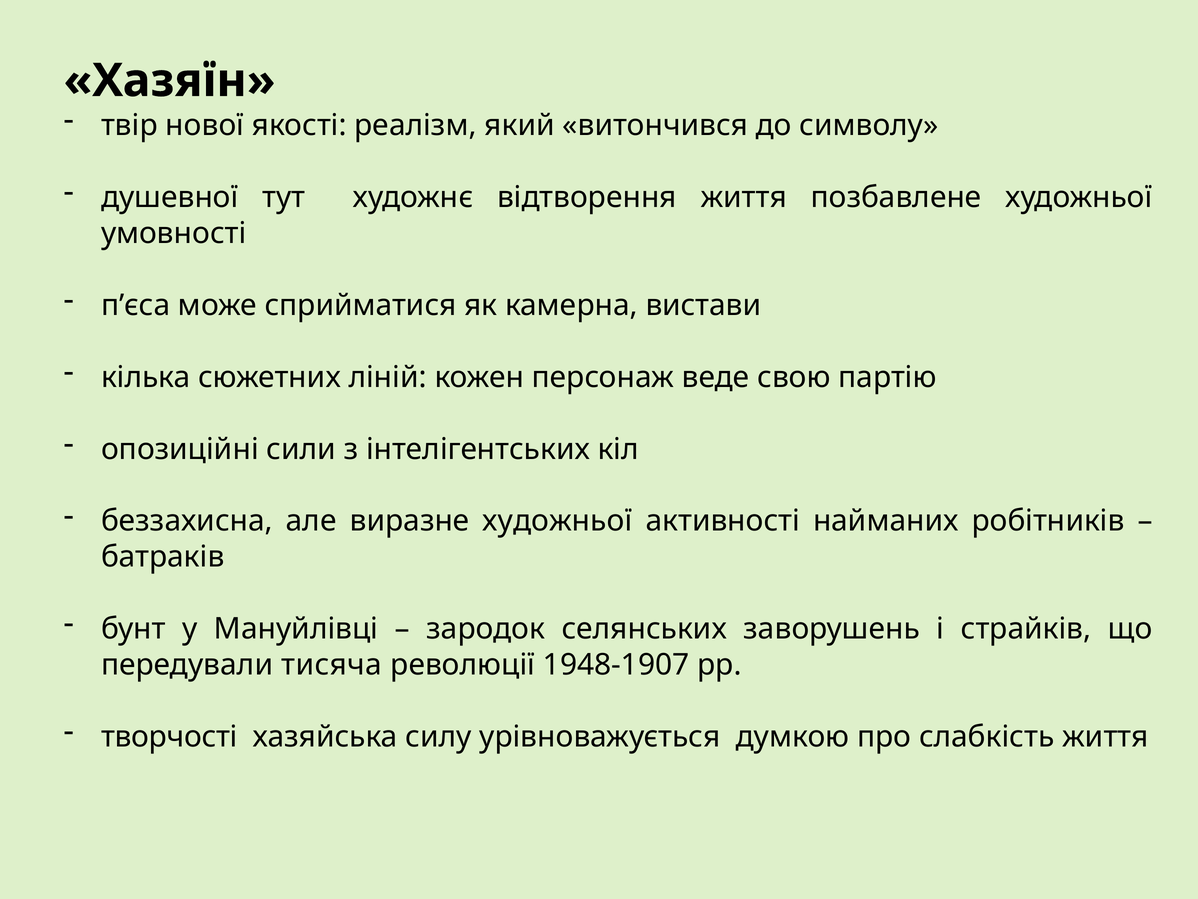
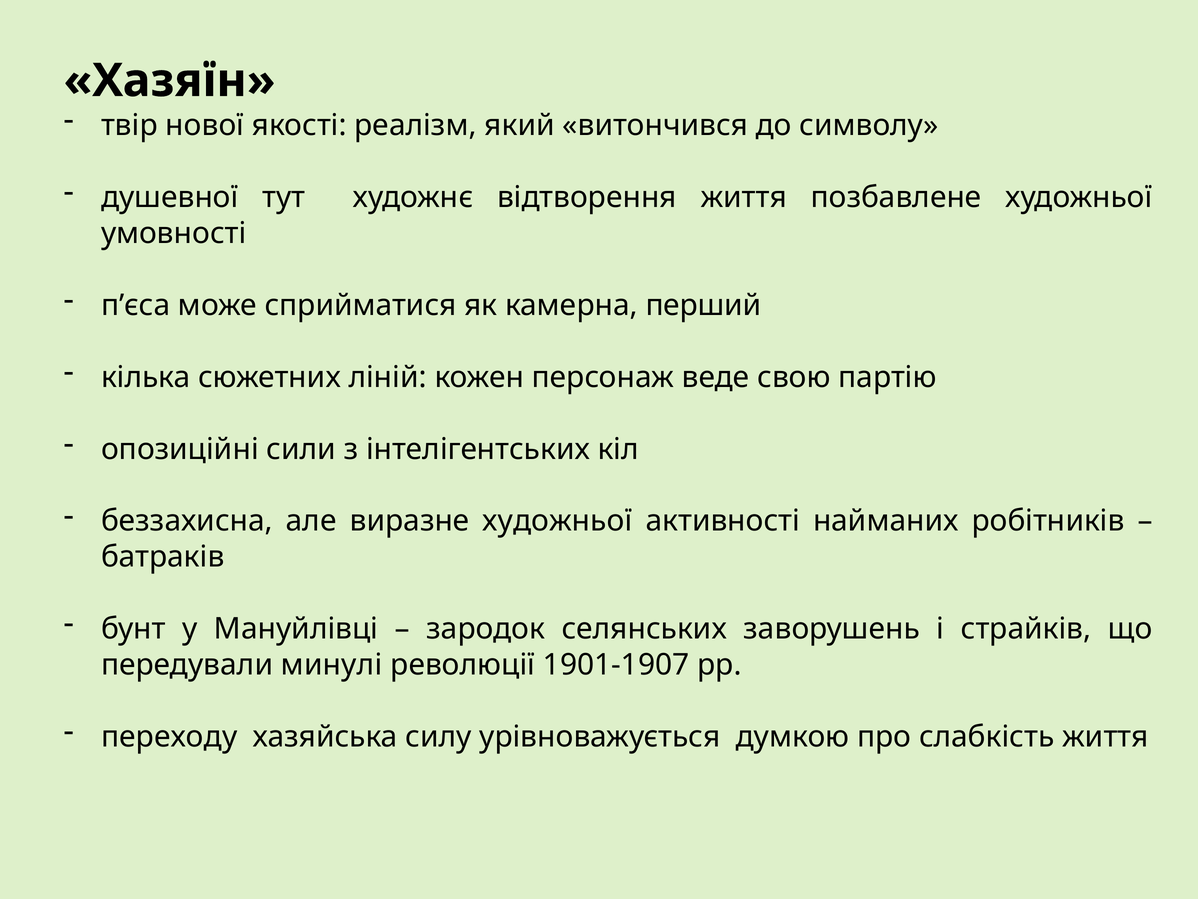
вистави: вистави -> перший (703, 305)
тисяча: тисяча -> минулі (332, 665)
1948-1907: 1948-1907 -> 1901-1907 (616, 665)
творчості: творчості -> переходу (169, 736)
